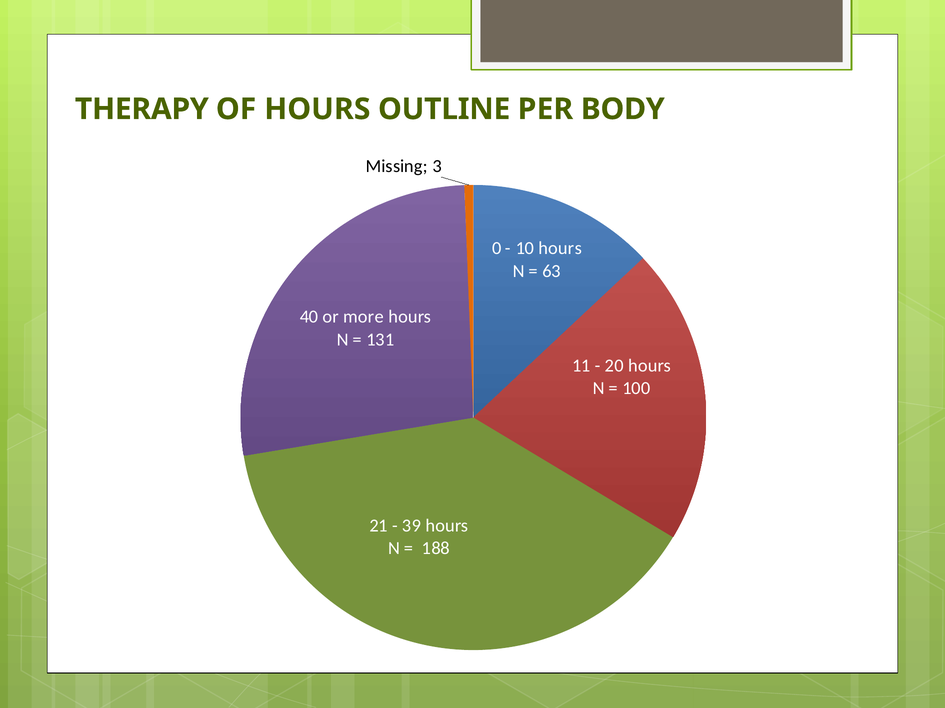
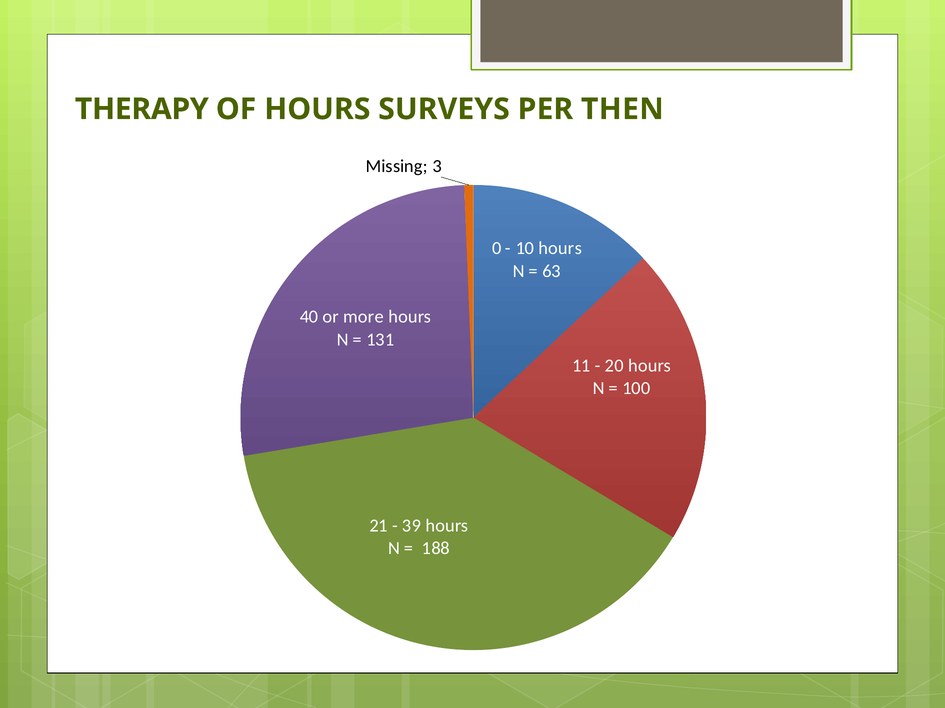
OUTLINE: OUTLINE -> SURVEYS (444, 109)
BODY: BODY -> THEN (622, 109)
